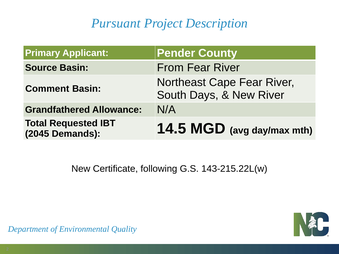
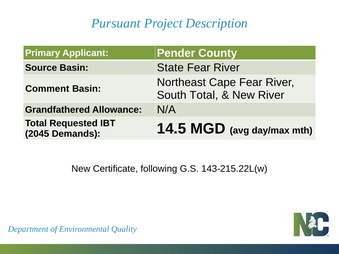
From: From -> State (170, 68)
South Days: Days -> Total (204, 95)
